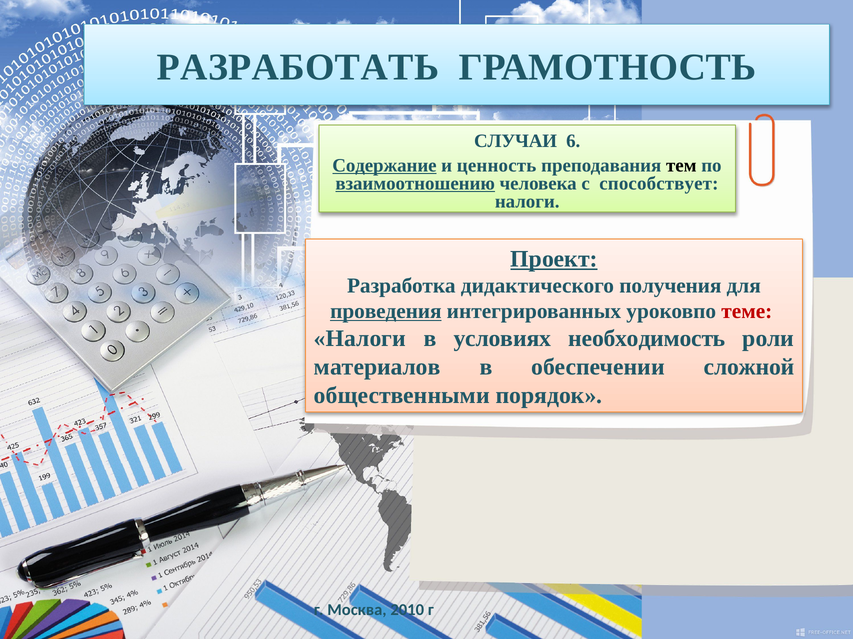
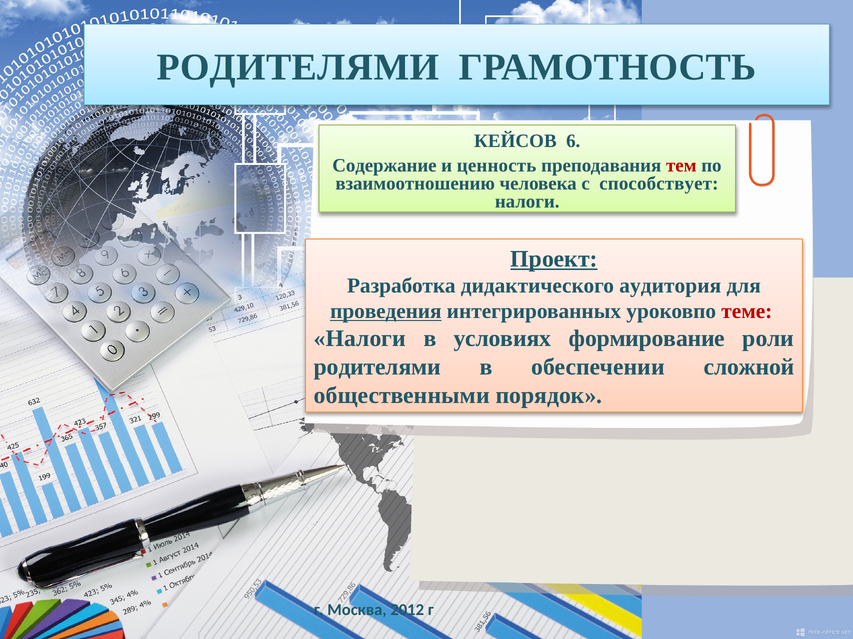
РАЗРАБОТАТЬ: РАЗРАБОТАТЬ -> РОДИТЕЛЯМИ (298, 67)
СЛУЧАИ: СЛУЧАИ -> КЕЙСОВ (515, 141)
Содержание underline: present -> none (384, 166)
тем colour: black -> red (681, 166)
взаимоотношению underline: present -> none (415, 184)
получения: получения -> аудитория (670, 286)
необходимость: необходимость -> формирование (647, 339)
материалов: материалов -> родителями (377, 367)
2010: 2010 -> 2012 (407, 611)
